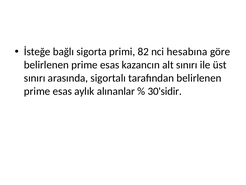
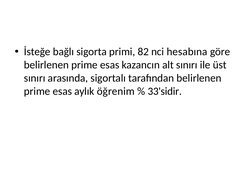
alınanlar: alınanlar -> öğrenim (116, 91)
30'sidir: 30'sidir -> 33'sidir (165, 91)
